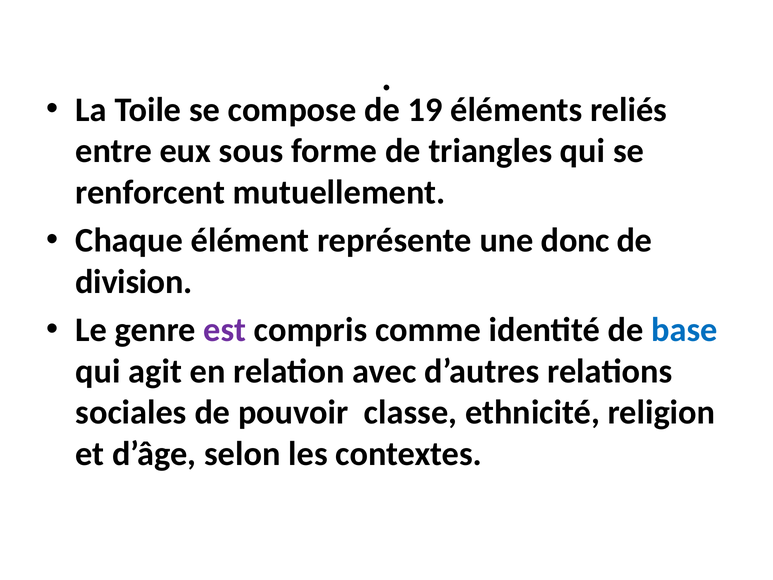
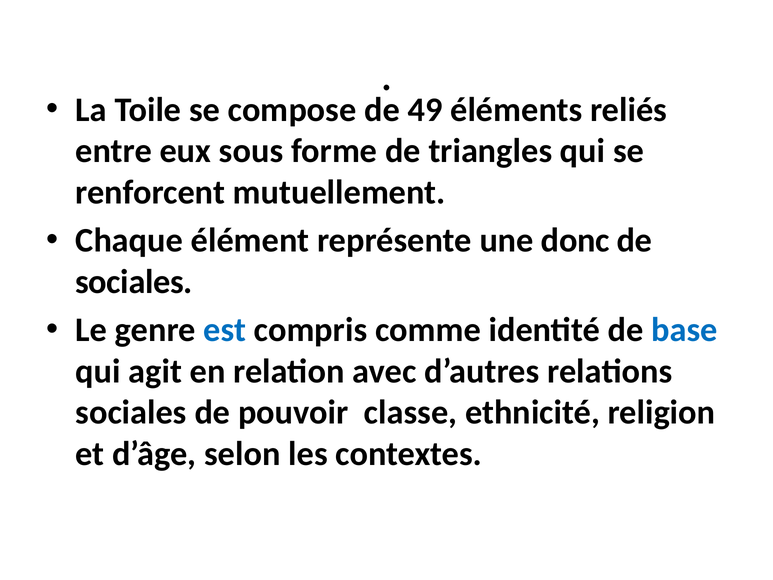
19: 19 -> 49 (425, 110)
division: division -> sociales (134, 282)
est colour: purple -> blue (225, 330)
